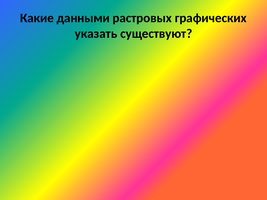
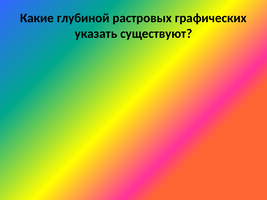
данными: данными -> глубиной (83, 18)
